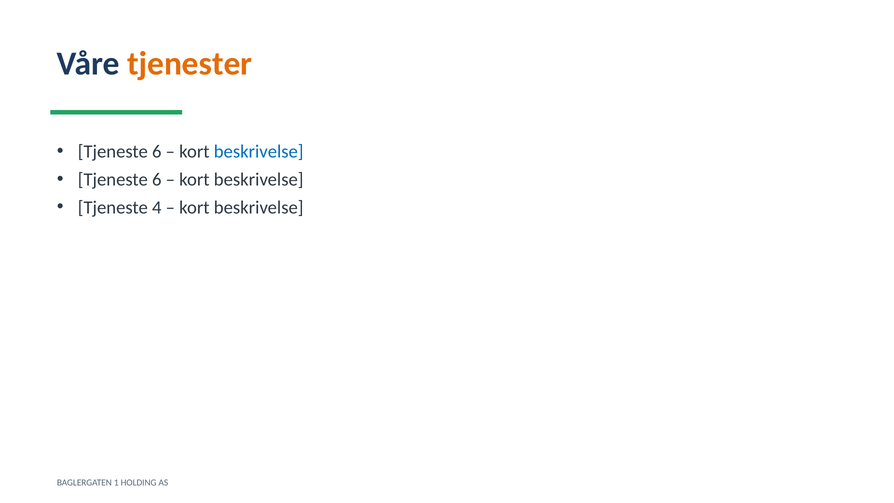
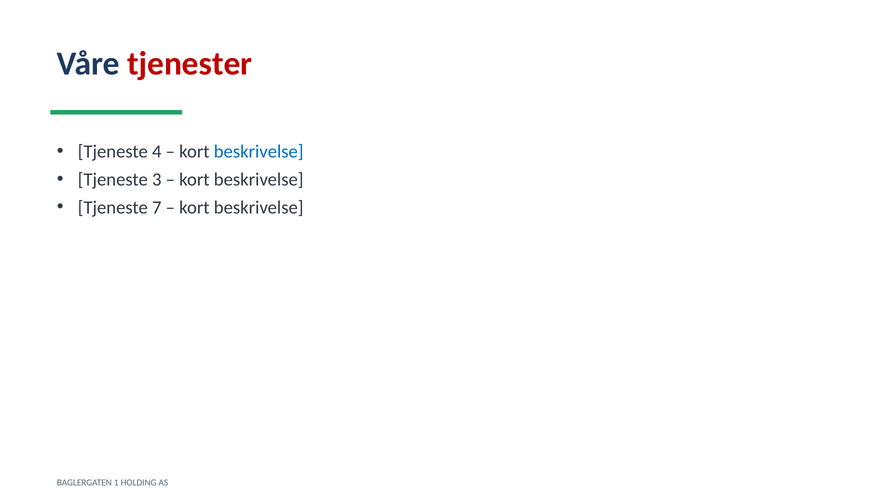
tjenester colour: orange -> red (190, 64)
6: 6 -> 4 (157, 151)
6: 6 -> 3 (157, 179)
4: 4 -> 7 (157, 207)
